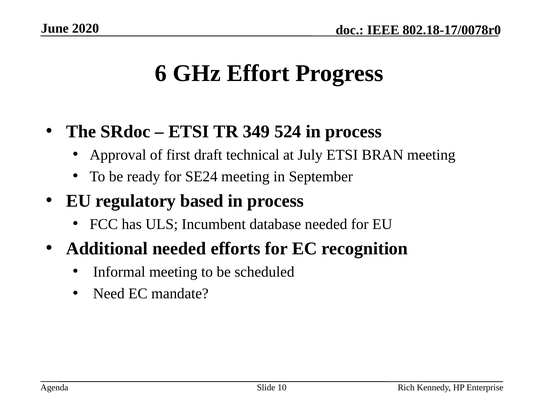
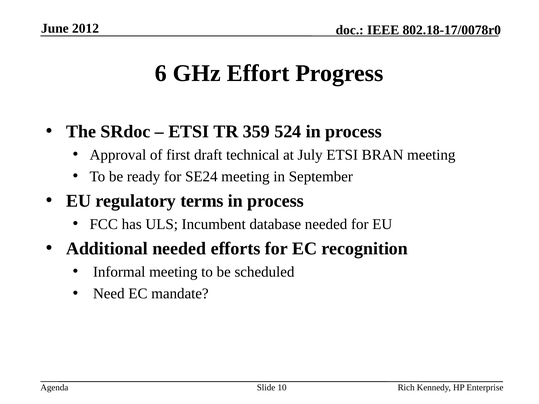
2020: 2020 -> 2012 (86, 29)
349: 349 -> 359 (256, 132)
based: based -> terms (202, 201)
